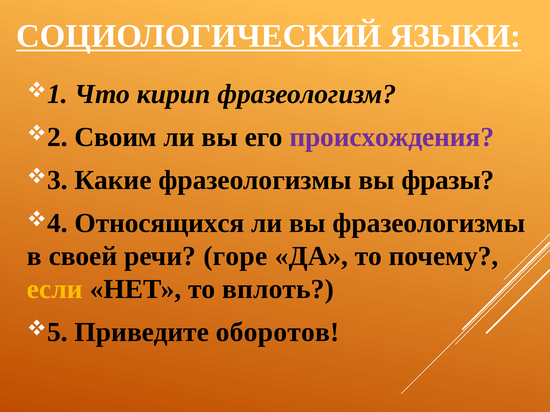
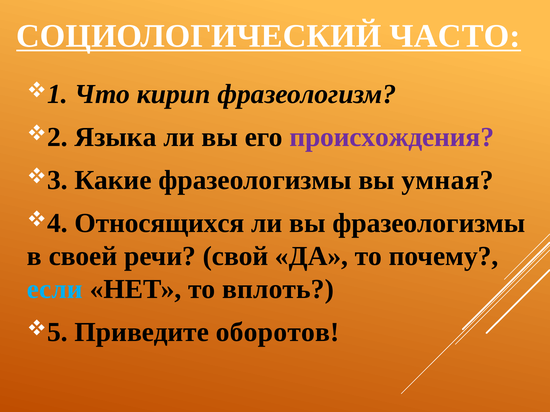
ЯЗЫКИ: ЯЗЫКИ -> ЧАСТО (455, 36)
Своим: Своим -> Языка (116, 137)
фразы: фразы -> умная (448, 180)
горе: горе -> свой (236, 256)
если colour: yellow -> light blue (55, 289)
